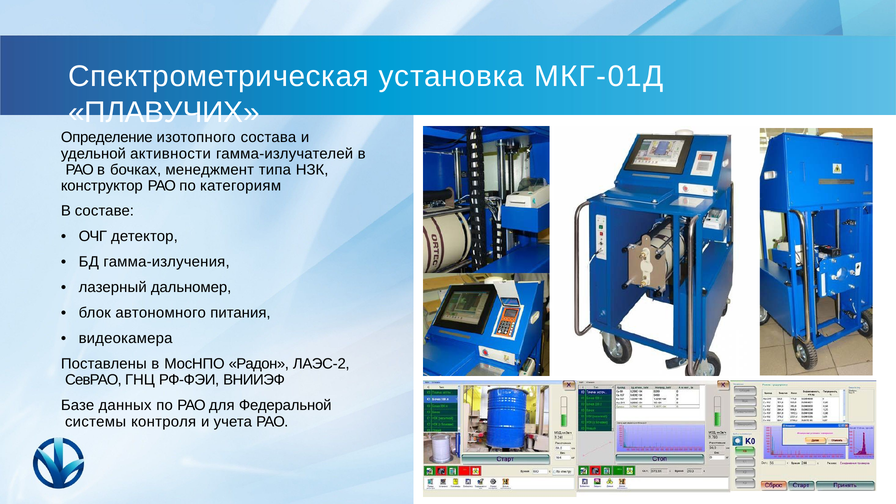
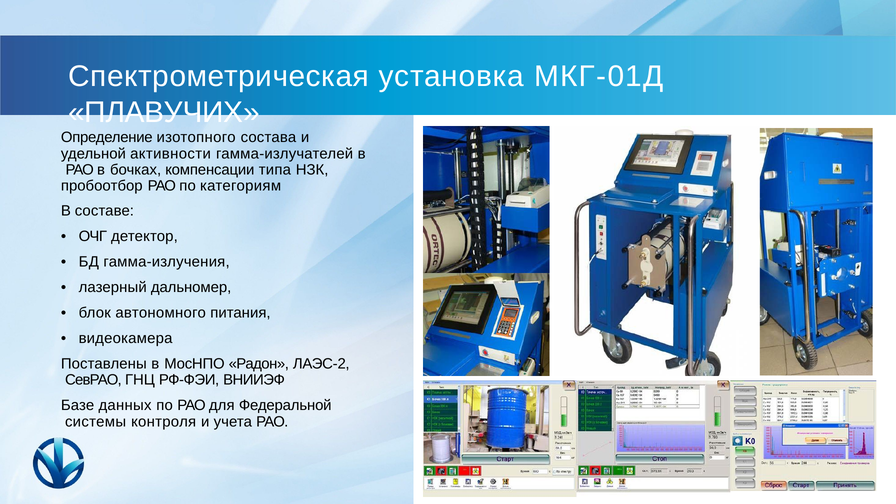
менеджмент: менеджмент -> компенсации (210, 170)
конструктор: конструктор -> пробоотбор (102, 186)
